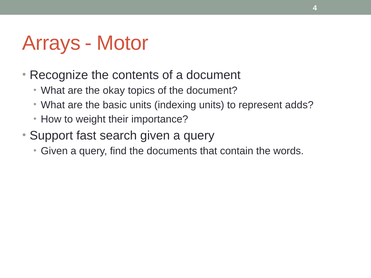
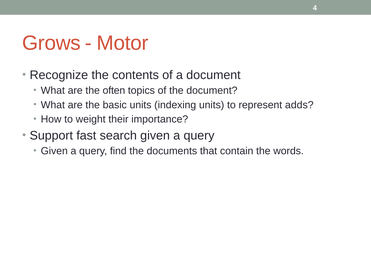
Arrays: Arrays -> Grows (51, 43)
okay: okay -> often (114, 91)
